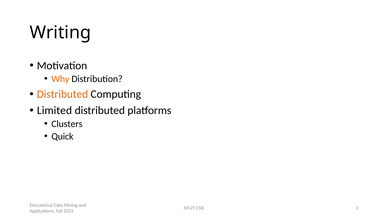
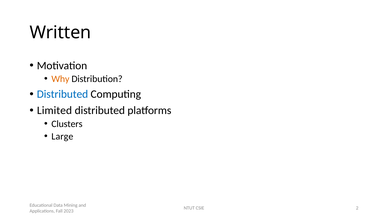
Writing: Writing -> Written (60, 33)
Distributed colour: orange -> blue (62, 94)
Quick: Quick -> Large (62, 136)
